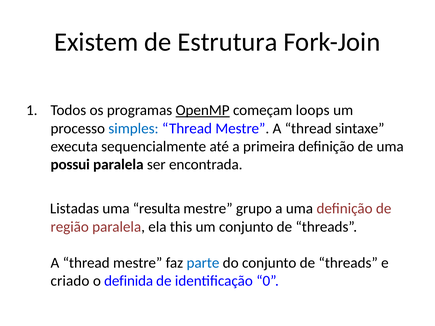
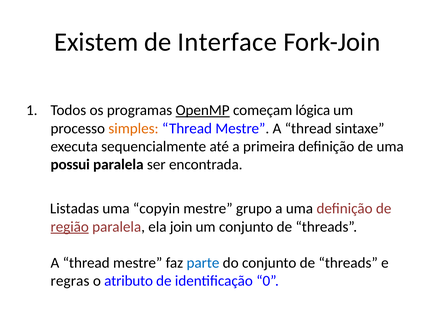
Estrutura: Estrutura -> Interface (227, 42)
loops: loops -> lógica (313, 110)
simples colour: blue -> orange (134, 129)
resulta: resulta -> copyin (156, 209)
região underline: none -> present (70, 227)
this: this -> join (181, 227)
criado: criado -> regras (70, 281)
definida: definida -> atributo (129, 281)
